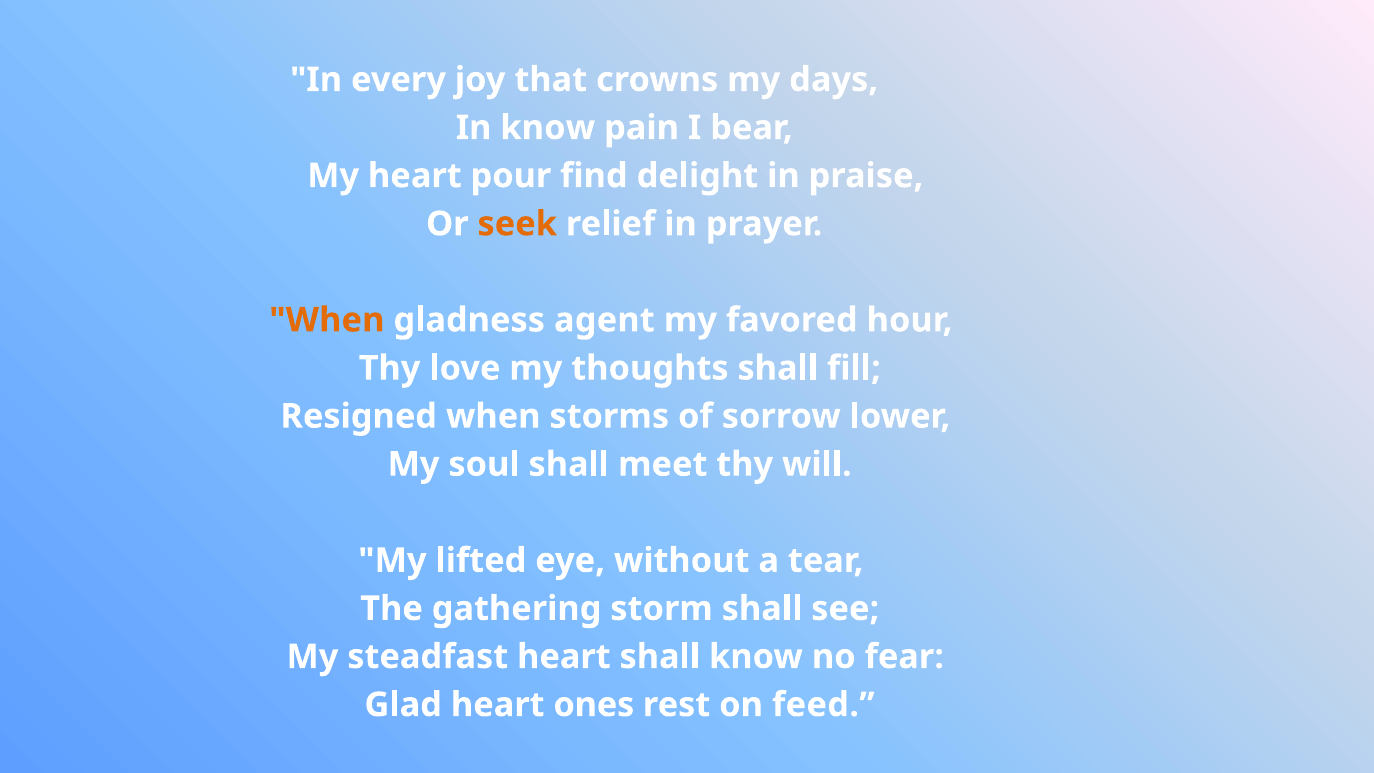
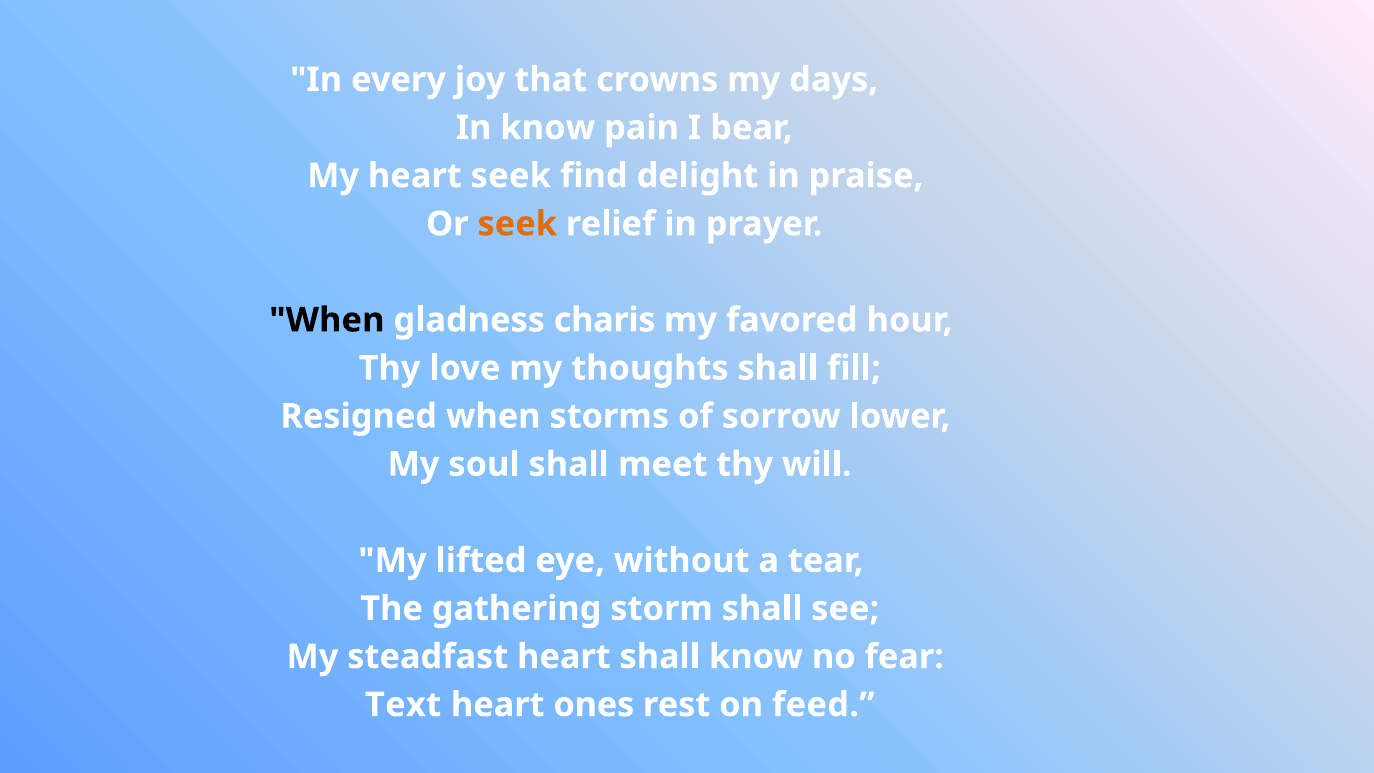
heart pour: pour -> seek (511, 176)
When colour: orange -> black (327, 320)
agent: agent -> charis (605, 320)
Glad: Glad -> Text (403, 705)
